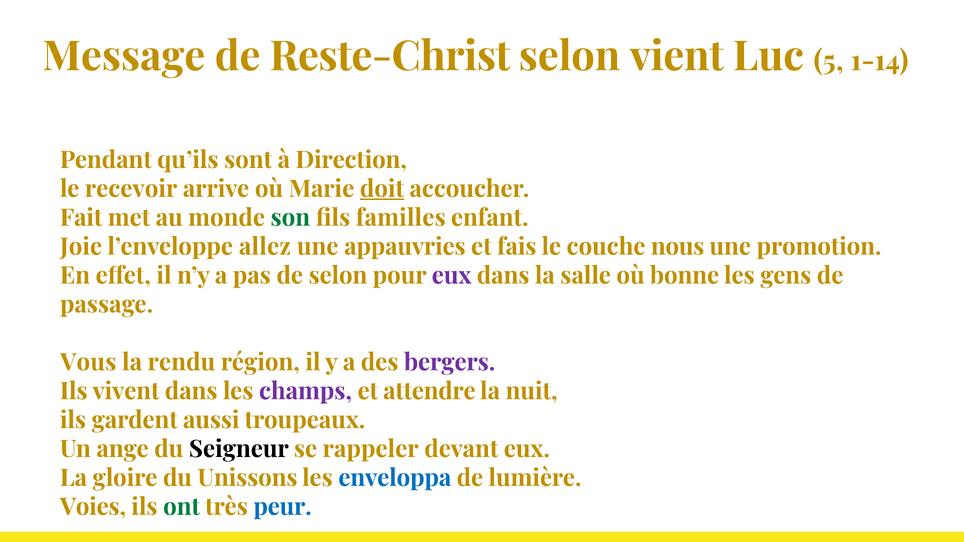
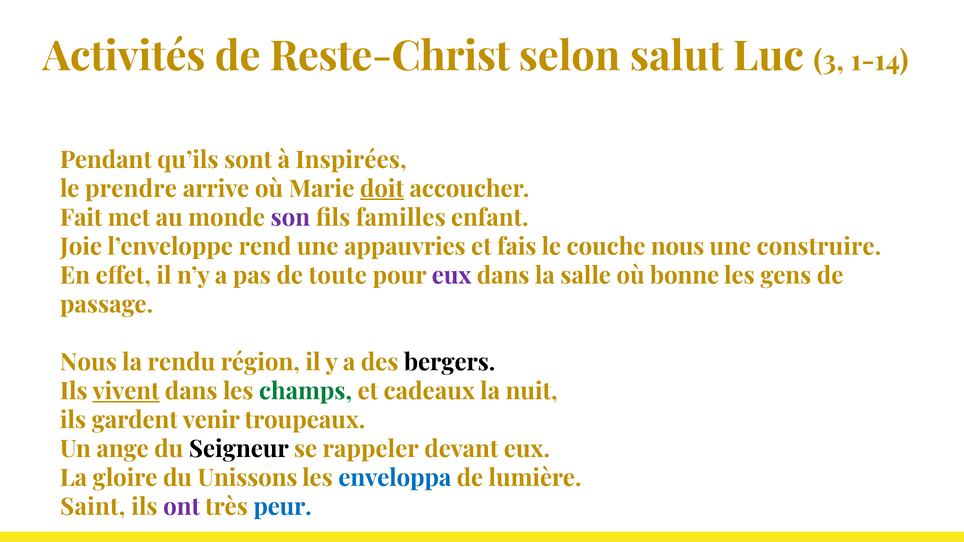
Message: Message -> Activités (124, 57)
vient: vient -> salut (677, 57)
5: 5 -> 3 (829, 61)
Direction: Direction -> Inspirées (351, 160)
recevoir: recevoir -> prendre (131, 189)
son colour: green -> purple (290, 218)
allez: allez -> rend (265, 247)
promotion: promotion -> construire (819, 247)
de selon: selon -> toute (338, 276)
Vous: Vous -> Nous (88, 363)
bergers colour: purple -> black (450, 363)
vivent underline: none -> present (126, 391)
champs colour: purple -> green (305, 391)
attendre: attendre -> cadeaux (429, 391)
aussi: aussi -> venir (211, 420)
Voies: Voies -> Saint (93, 507)
ont colour: green -> purple (182, 507)
